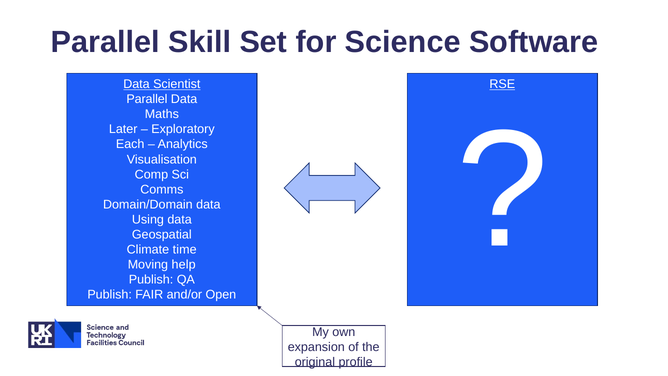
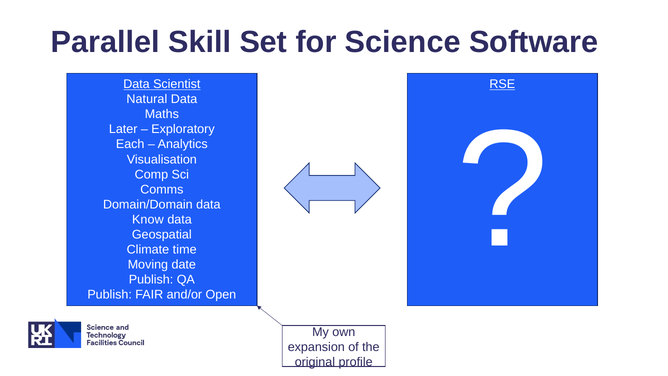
Parallel: Parallel -> Natural (147, 99)
Using: Using -> Know (148, 219)
help: help -> date (184, 264)
